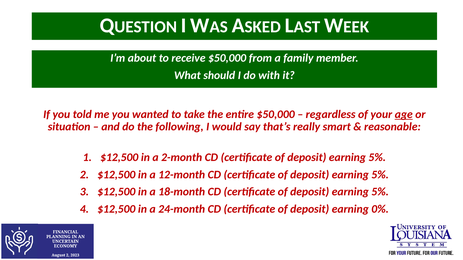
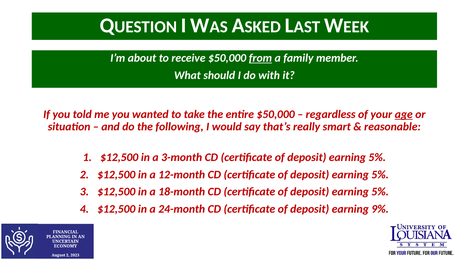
from underline: none -> present (260, 58)
2-month: 2-month -> 3-month (182, 158)
0%: 0% -> 9% (380, 209)
